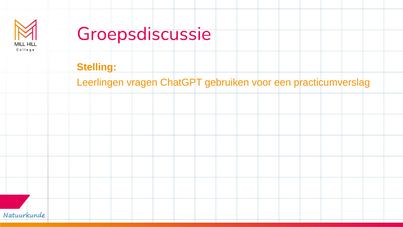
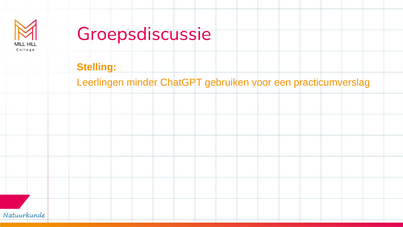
vragen: vragen -> minder (142, 82)
